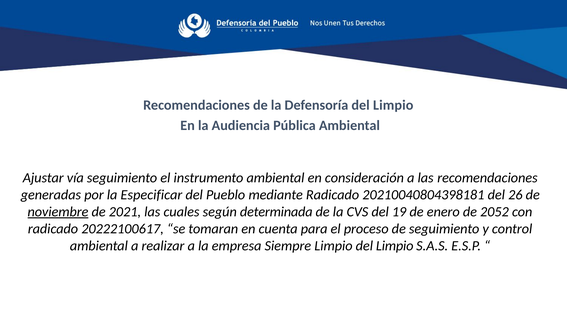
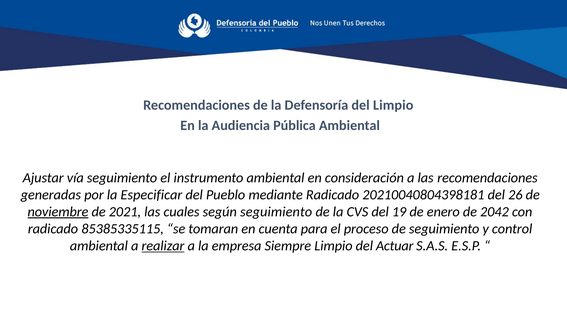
según determinada: determinada -> seguimiento (276, 212)
2052: 2052 -> 2042 (494, 212)
20222100617: 20222100617 -> 85385335115 (123, 229)
realizar underline: none -> present (163, 246)
Limpio del Limpio: Limpio -> Actuar (395, 246)
